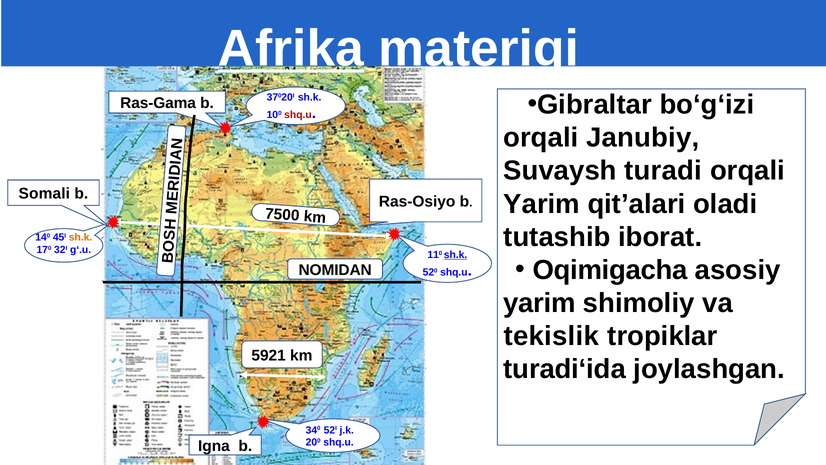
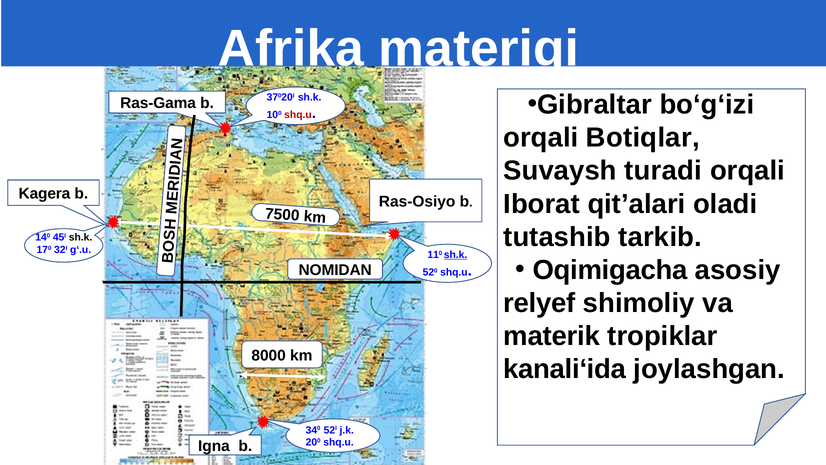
Afrika underline: present -> none (291, 49)
Janubiy: Janubiy -> Botiqlar (643, 138)
Somali: Somali -> Kagera (44, 194)
Yarim: Yarim -> Iborat (542, 204)
iborat: iborat -> tarkib (660, 237)
sh.k colour: orange -> black (81, 237)
yarim: yarim -> relyef (539, 303)
tekislik: tekislik -> materik (552, 336)
5921: 5921 -> 8000 (269, 355)
turadi‘ida: turadi‘ida -> kanali‘ida (565, 369)
